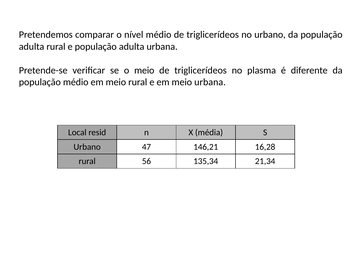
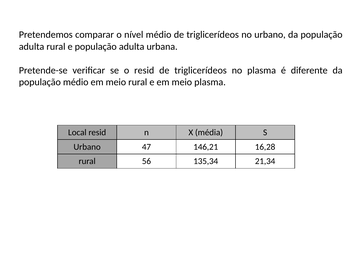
o meio: meio -> resid (144, 70)
meio urbana: urbana -> plasma (210, 82)
